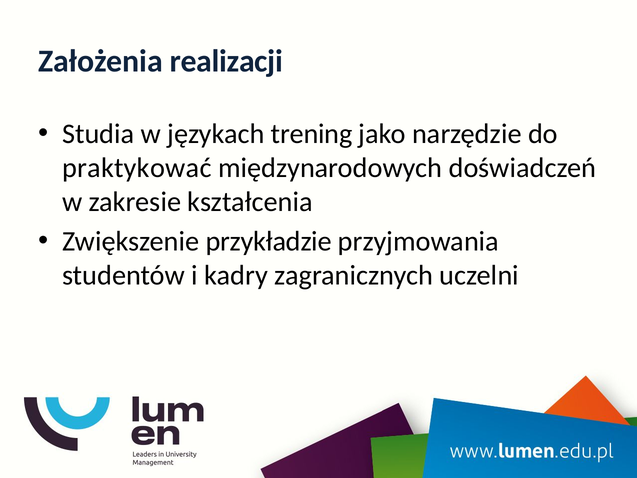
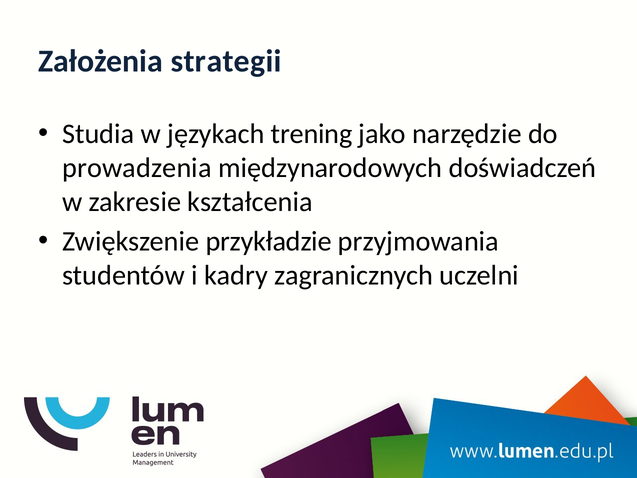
realizacji: realizacji -> strategii (226, 61)
praktykować: praktykować -> prowadzenia (137, 168)
